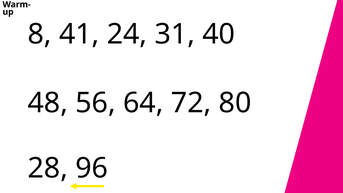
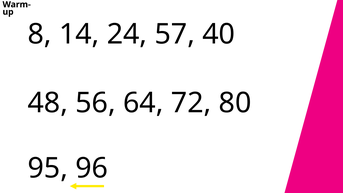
41: 41 -> 14 (79, 34)
31: 31 -> 57 (175, 34)
28: 28 -> 95 (48, 168)
